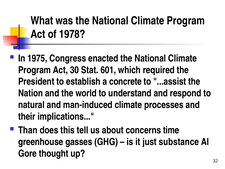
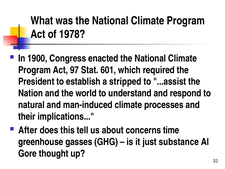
1975: 1975 -> 1900 (37, 58)
30: 30 -> 97 (74, 70)
concrete: concrete -> stripped (125, 82)
Than: Than -> After (28, 130)
